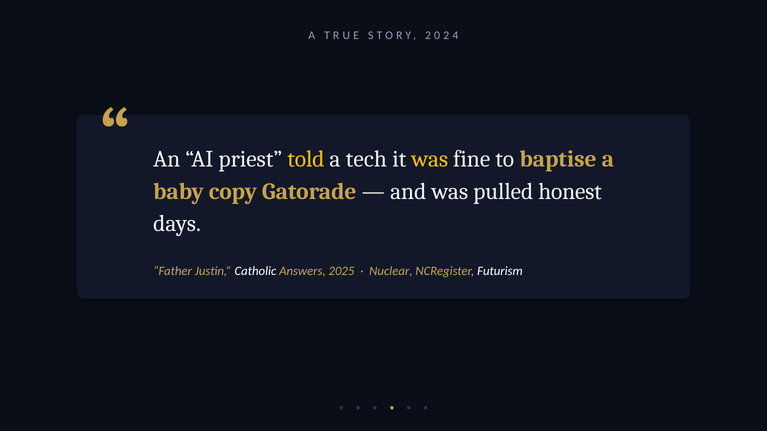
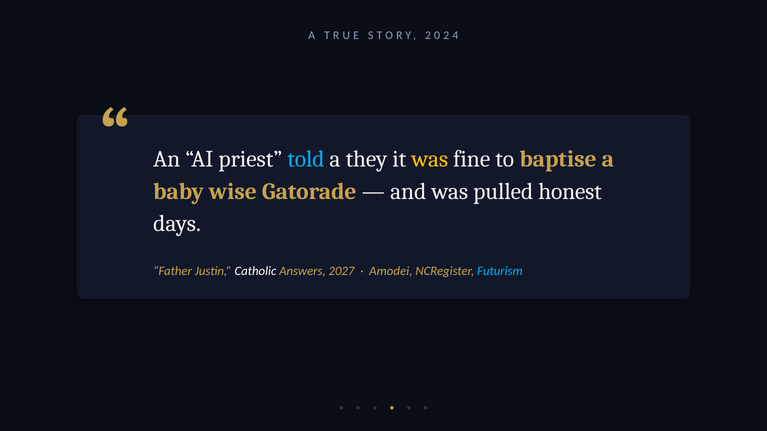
told colour: yellow -> light blue (306, 159)
tech: tech -> they (367, 159)
copy: copy -> wise (233, 192)
2025: 2025 -> 2027 (341, 271)
Nuclear: Nuclear -> Amodei (391, 271)
Futurism colour: white -> light blue (500, 271)
